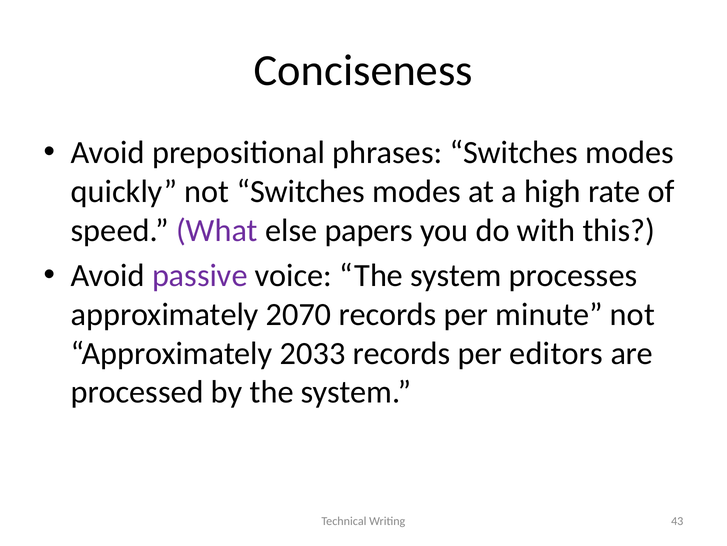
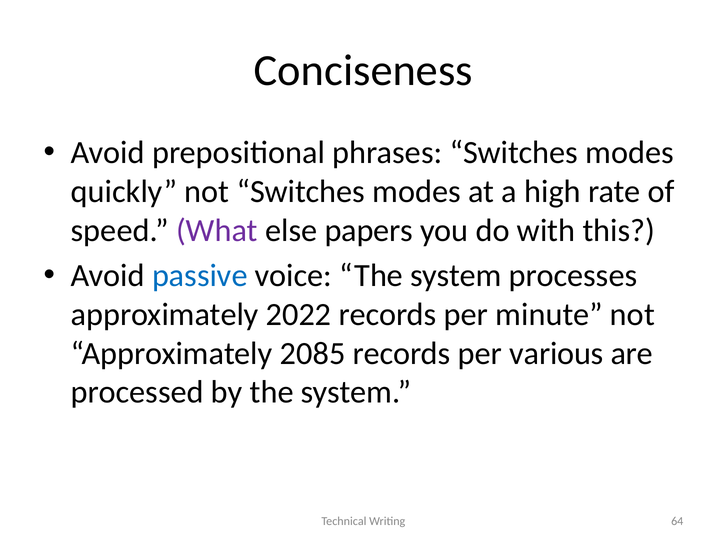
passive colour: purple -> blue (200, 275)
2070: 2070 -> 2022 (299, 314)
2033: 2033 -> 2085 (313, 353)
editors: editors -> various (556, 353)
43: 43 -> 64 (677, 521)
